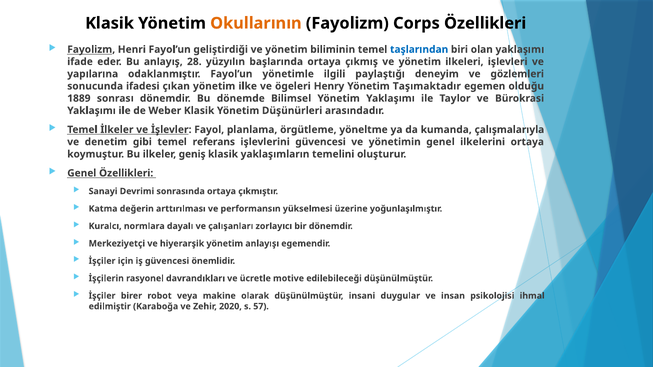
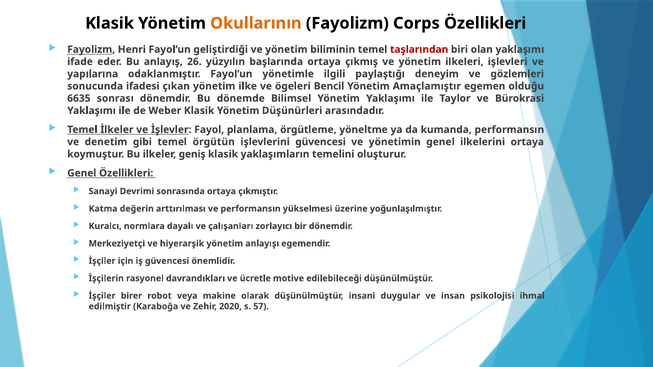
taşlarından colour: blue -> red (419, 49)
28: 28 -> 26 (194, 62)
Henry: Henry -> Bencil (329, 86)
Taşımaktadır: Taşımaktadır -> Amaçlamıştır (427, 86)
1889: 1889 -> 6635 (79, 98)
kumanda çalışmalarıyla: çalışmalarıyla -> performansın (509, 130)
referans: referans -> örgütün (214, 142)
